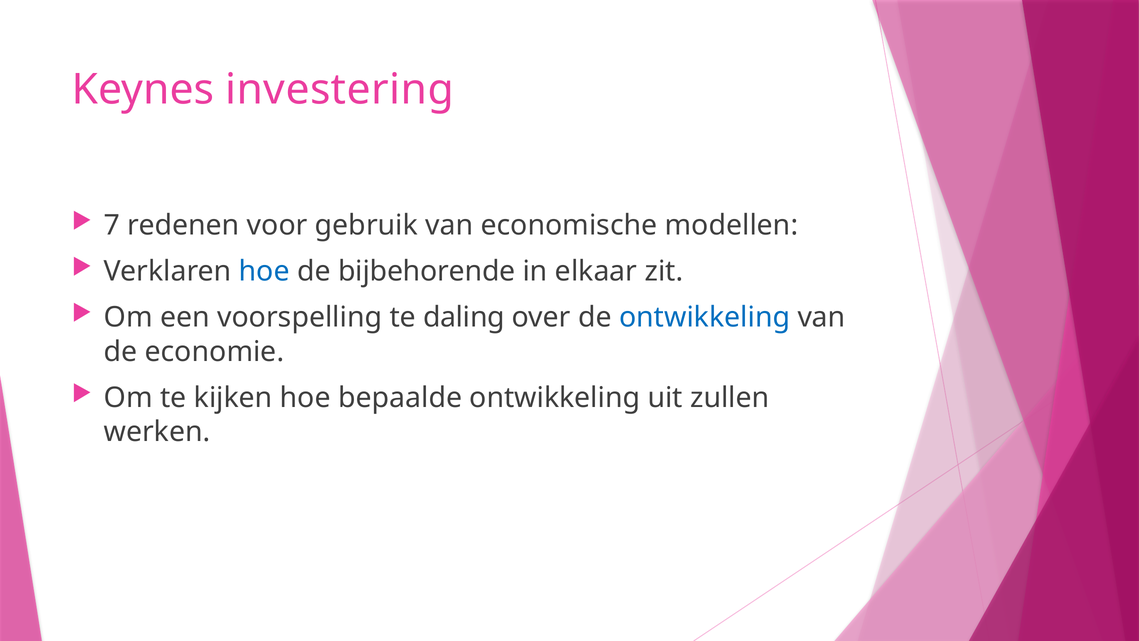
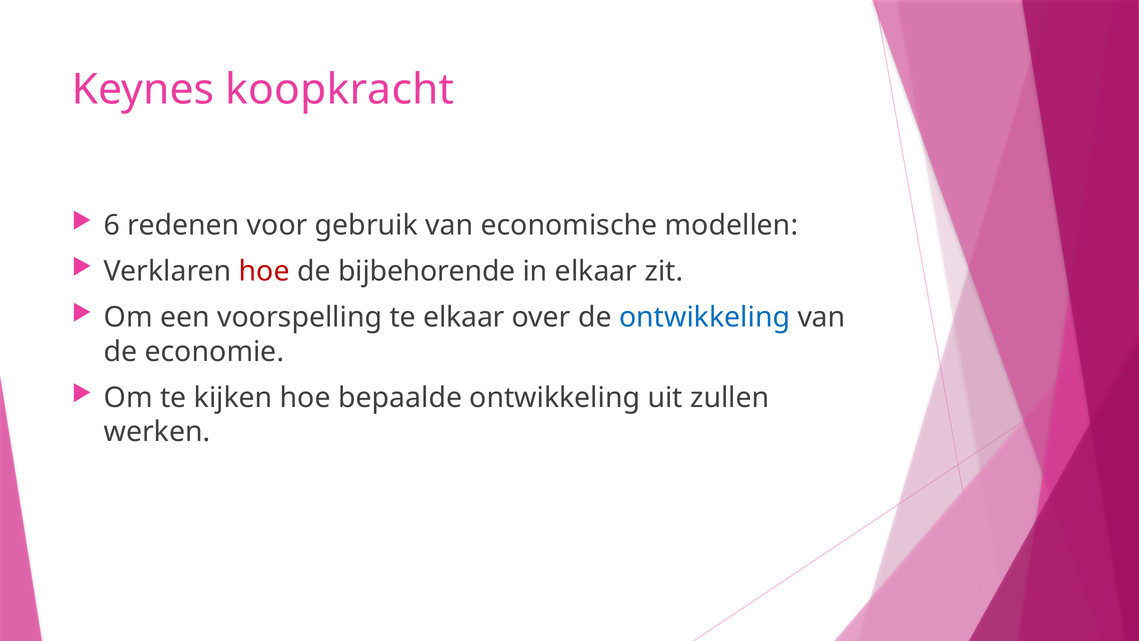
investering: investering -> koopkracht (340, 90)
7: 7 -> 6 (112, 225)
hoe colour: blue -> red (264, 271)
te daling: daling -> elkaar (464, 317)
